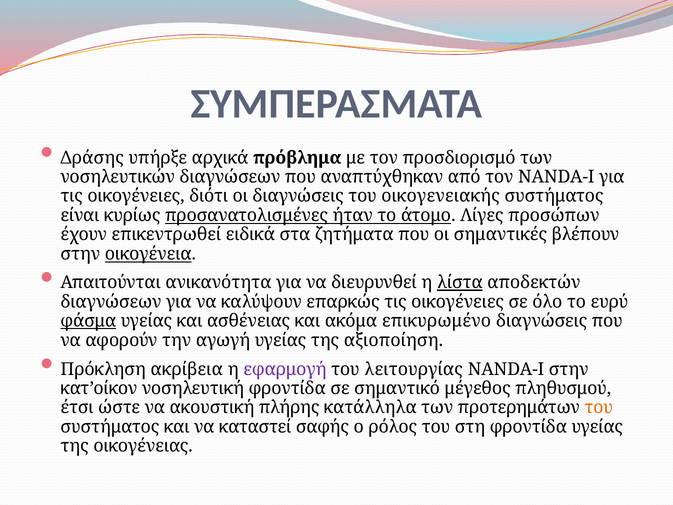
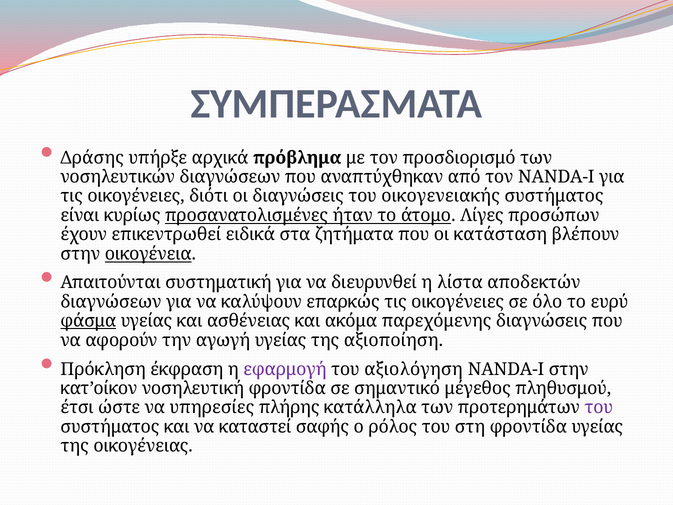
σημαντικές: σημαντικές -> κατάσταση (500, 234)
ανικανότητα: ανικανότητα -> συστηματική (218, 282)
λίστα underline: present -> none (460, 282)
επικυρωμένο: επικυρωμένο -> παρεχόμενης (437, 321)
ακρίβεια: ακρίβεια -> έκφραση (187, 369)
λειτουργίας: λειτουργίας -> αξιολόγηση (413, 369)
ακουστική: ακουστική -> υπηρεσίες (212, 407)
του colour: orange -> purple (599, 407)
